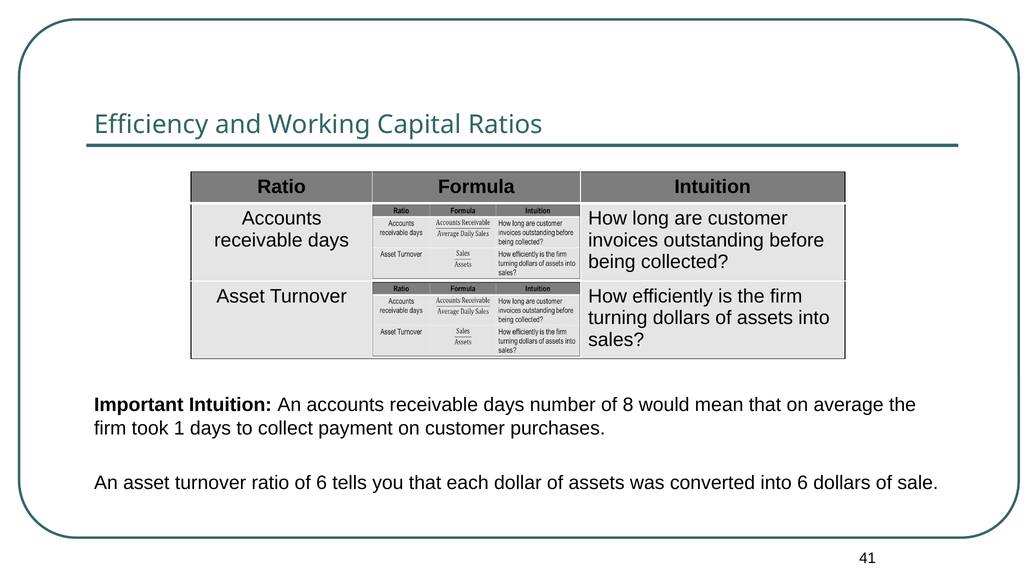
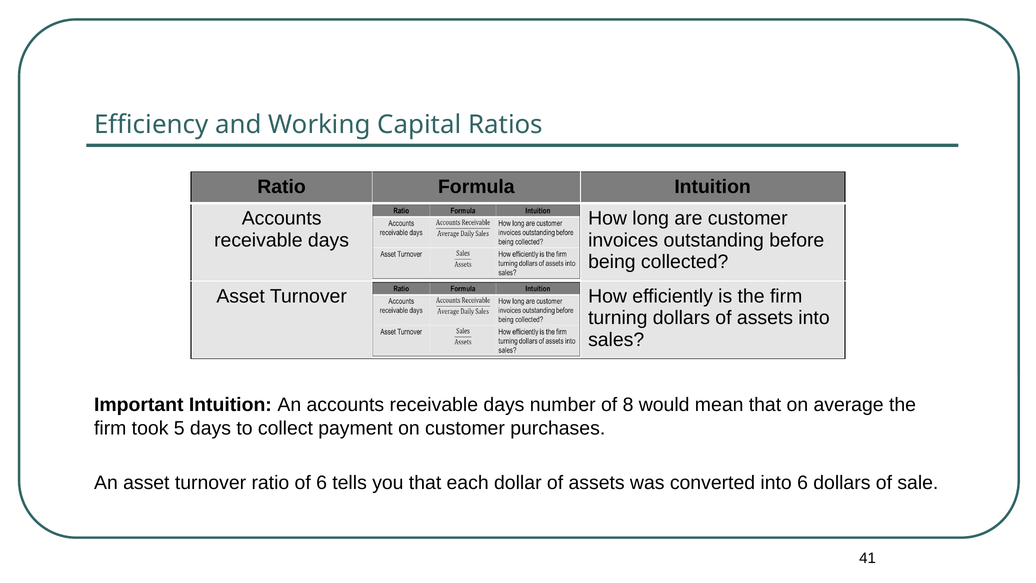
1: 1 -> 5 (179, 428)
